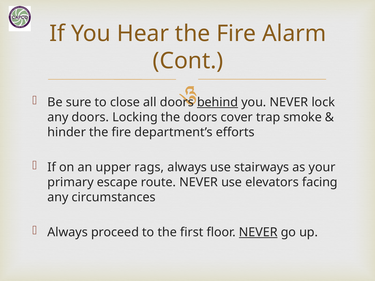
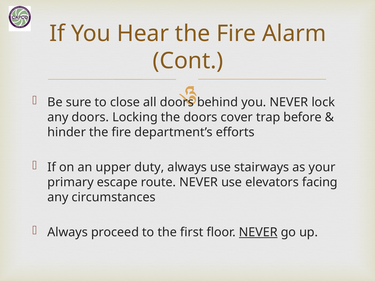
behind underline: present -> none (218, 102)
smoke: smoke -> before (303, 117)
rags: rags -> duty (149, 167)
